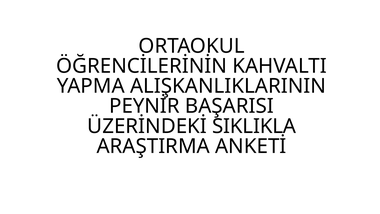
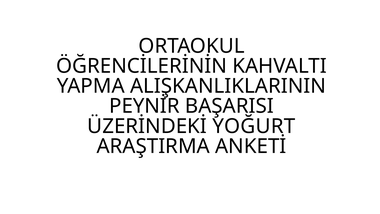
SIKLIKLA: SIKLIKLA -> YOĞURT (254, 126)
